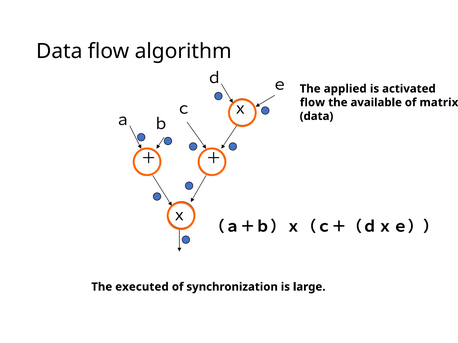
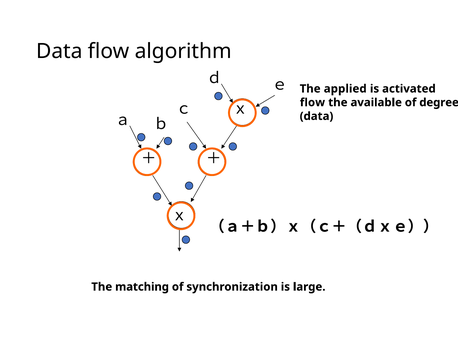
matrix: matrix -> degree (439, 103)
executed: executed -> matching (142, 287)
